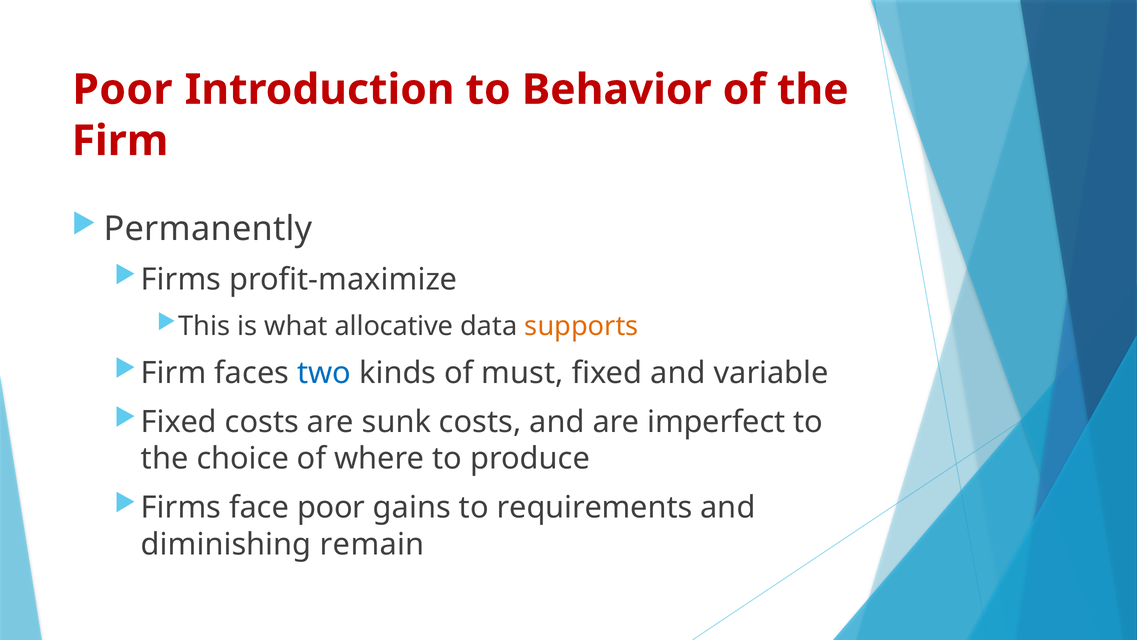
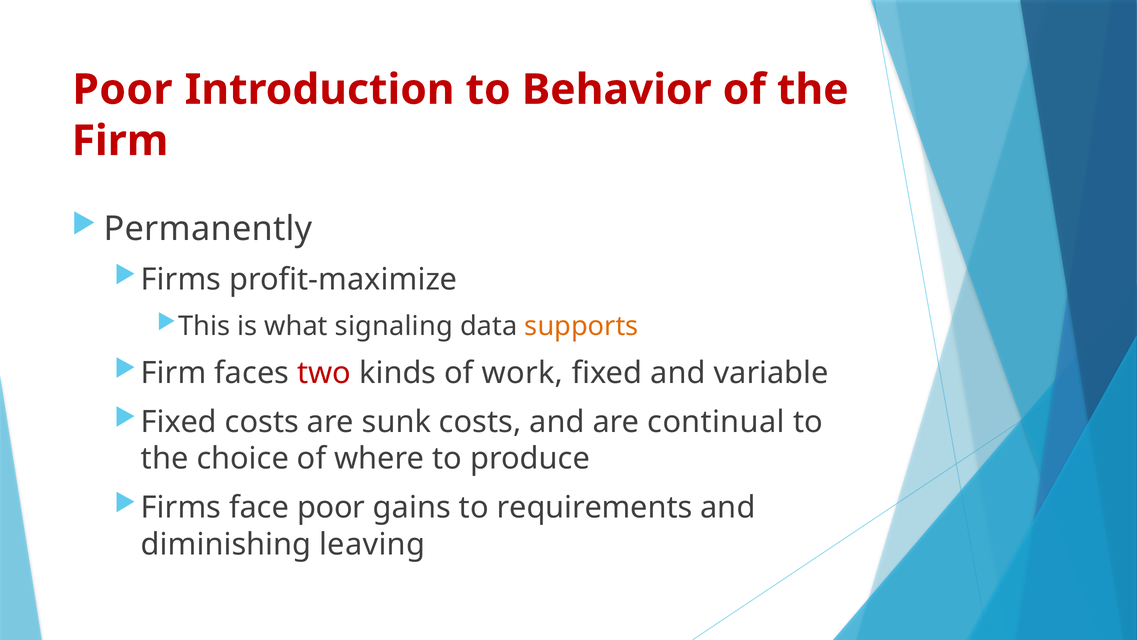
allocative: allocative -> signaling (394, 326)
two colour: blue -> red (324, 373)
must: must -> work (522, 373)
imperfect: imperfect -> continual (716, 422)
remain: remain -> leaving (372, 544)
